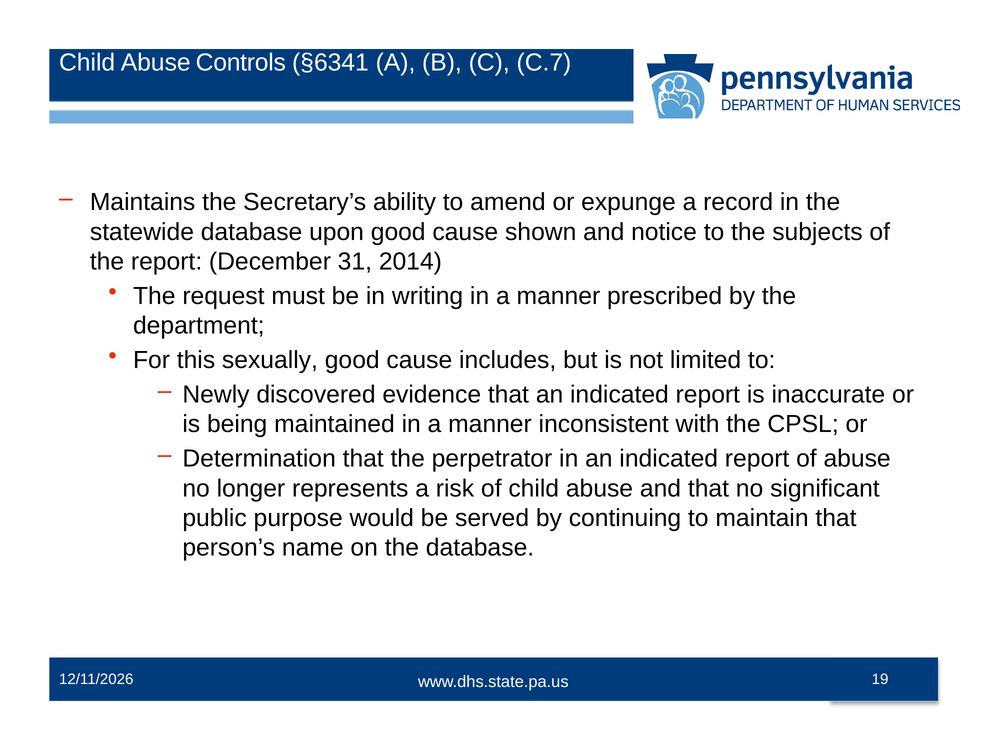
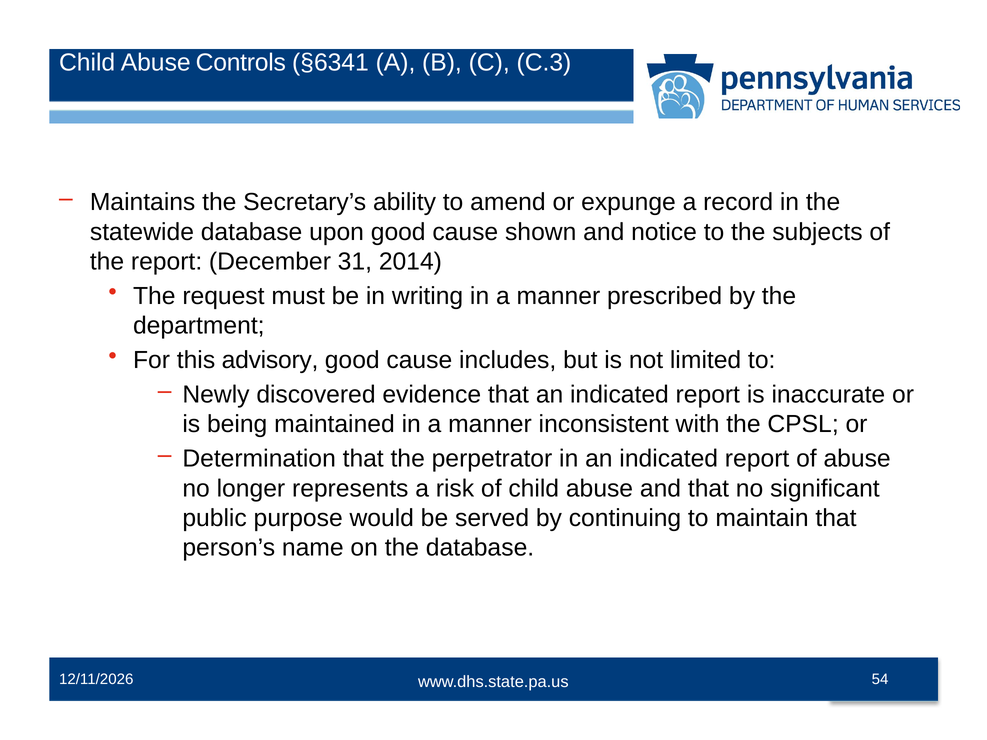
C.7: C.7 -> C.3 (544, 63)
sexually: sexually -> advisory (270, 360)
19: 19 -> 54 (880, 680)
